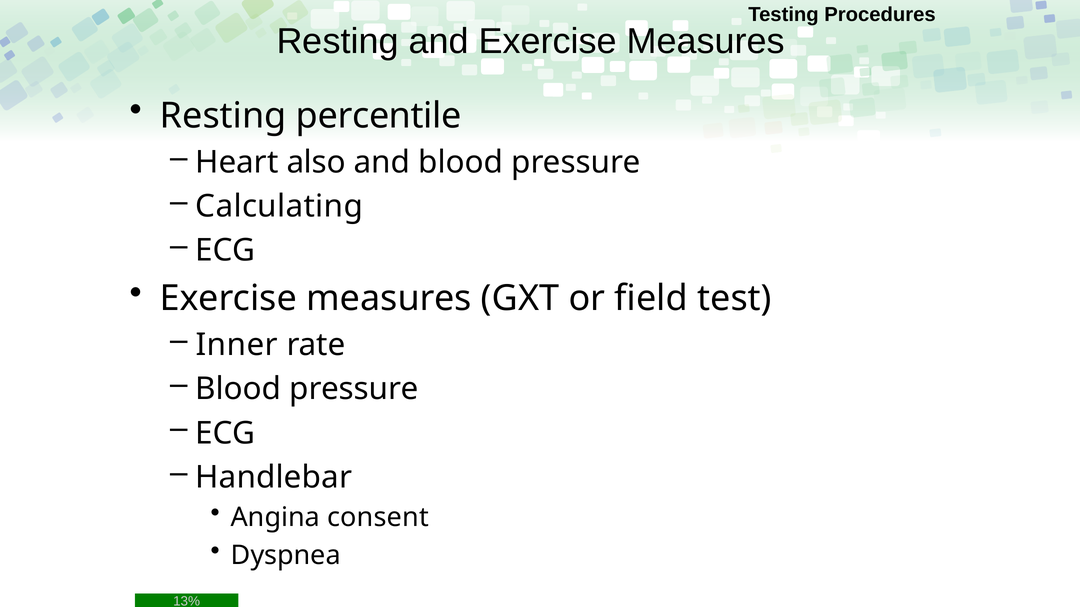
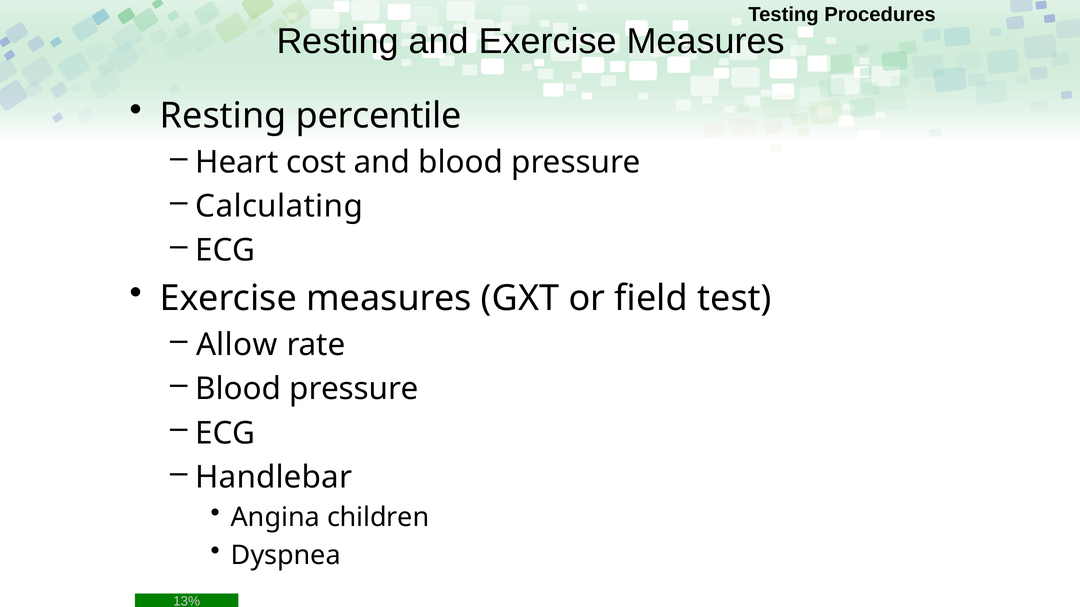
also: also -> cost (316, 162)
Inner: Inner -> Allow (237, 345)
consent: consent -> children (378, 518)
